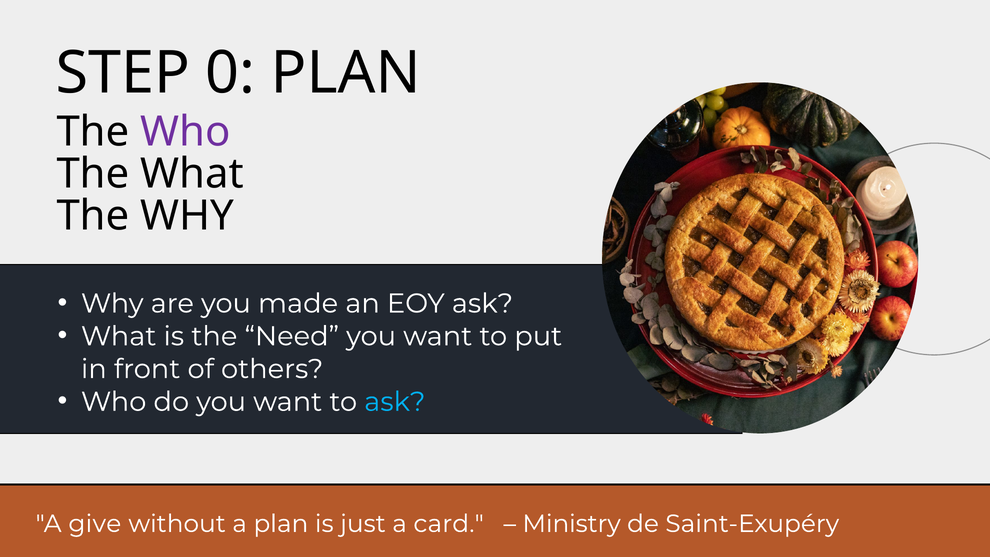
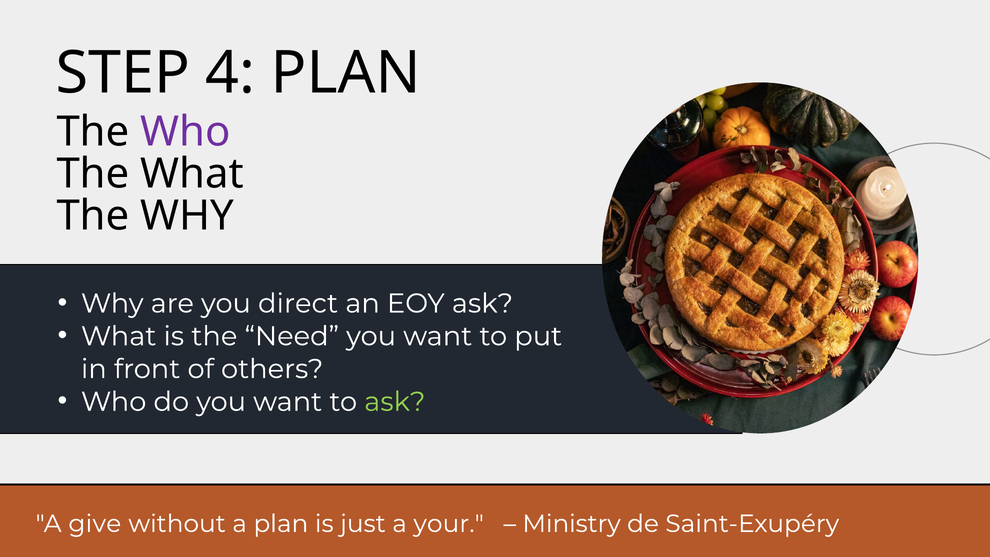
0: 0 -> 4 (230, 73)
made: made -> direct (298, 303)
ask colour: light blue -> light green (395, 402)
card: card -> your (449, 524)
